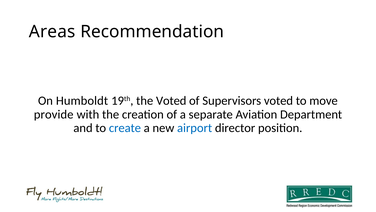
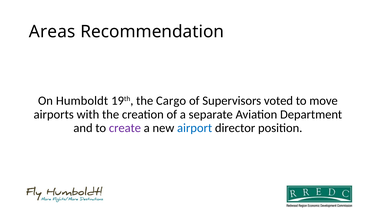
the Voted: Voted -> Cargo (171, 101)
provide: provide -> airports (54, 114)
create colour: blue -> purple (125, 128)
